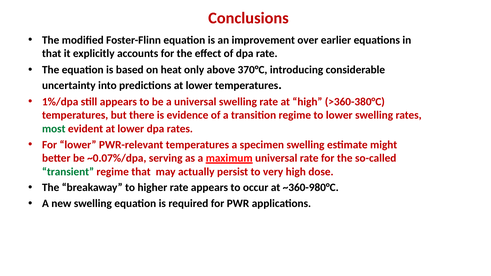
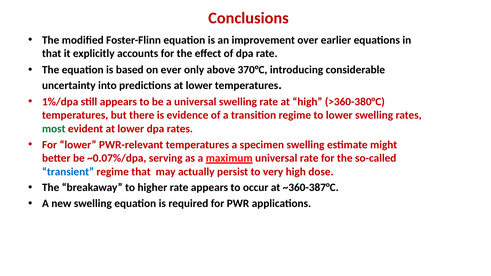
heat: heat -> ever (171, 70)
transient colour: green -> blue (68, 172)
~360-980°C: ~360-980°C -> ~360-387°C (311, 188)
